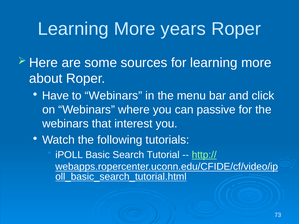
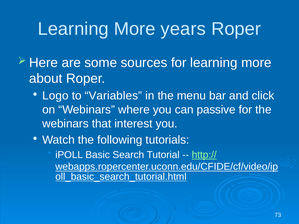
Have: Have -> Logo (55, 96)
to Webinars: Webinars -> Variables (113, 96)
